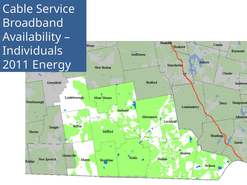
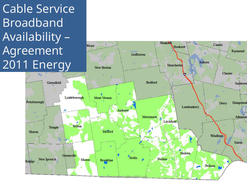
Individuals: Individuals -> Agreement (33, 51)
